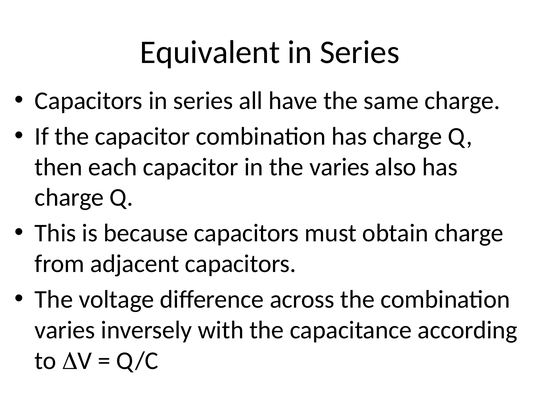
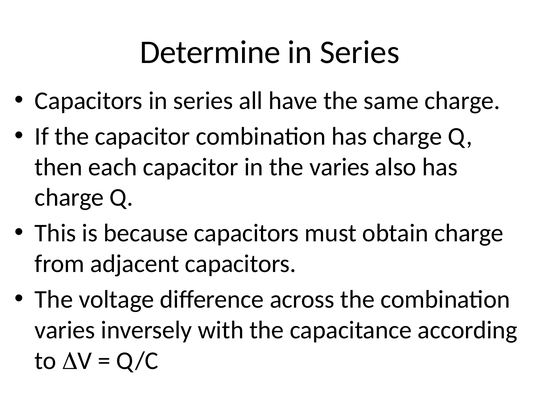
Equivalent: Equivalent -> Determine (210, 52)
